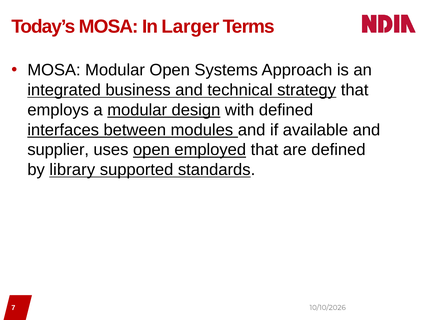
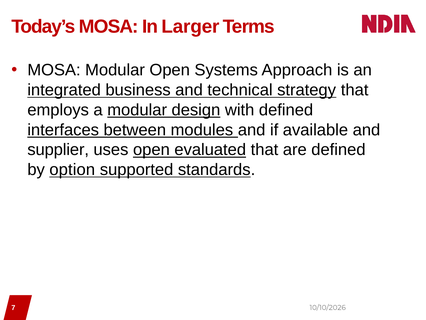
employed: employed -> evaluated (210, 150)
library: library -> option (72, 169)
